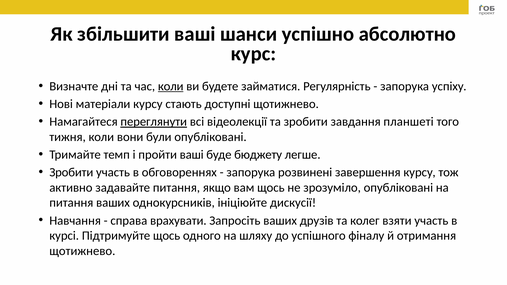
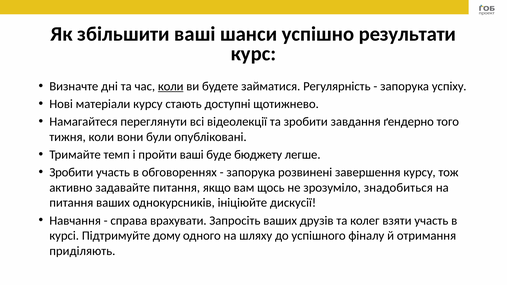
абсолютно: абсолютно -> результати (407, 34)
переглянути underline: present -> none (154, 122)
планшеті: планшеті -> ґендерно (409, 122)
зрозуміло опубліковані: опубліковані -> знадобиться (398, 188)
Підтримуйте щось: щось -> дому (167, 236)
щотижнево: щотижнево -> приділяють (82, 251)
